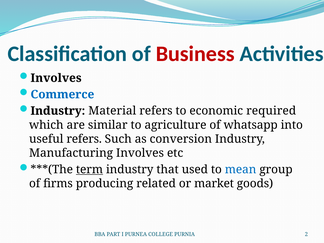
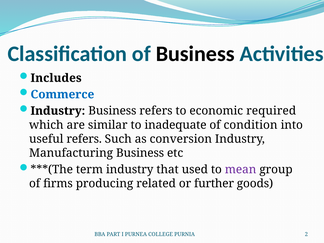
Business colour: red -> black (195, 54)
Involves: Involves -> Includes (56, 78)
Industry Material: Material -> Business (112, 111)
agriculture: agriculture -> inadequate (176, 125)
whatsapp: whatsapp -> condition (251, 125)
Manufacturing Involves: Involves -> Business (140, 153)
term underline: present -> none (89, 169)
mean colour: blue -> purple (241, 169)
market: market -> further (214, 184)
